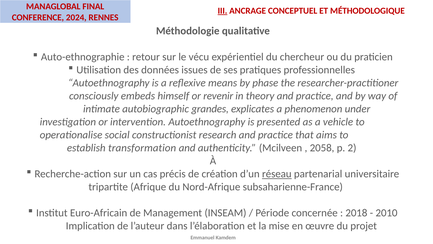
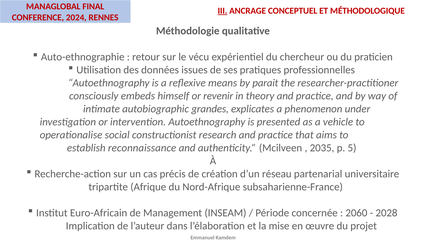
phase: phase -> parait (265, 83)
transformation: transformation -> reconnaissance (142, 148)
2058: 2058 -> 2035 (322, 148)
2: 2 -> 5 (352, 148)
réseau underline: present -> none (277, 174)
2018: 2018 -> 2060 (356, 213)
2010: 2010 -> 2028 (387, 213)
